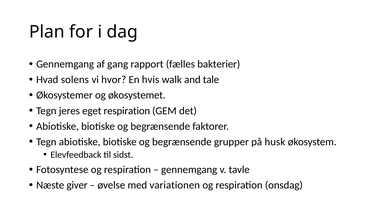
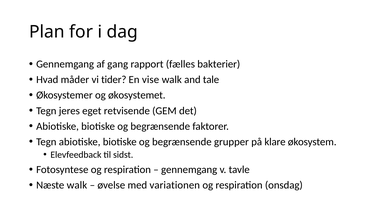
solens: solens -> måder (75, 80)
hvor: hvor -> tider (114, 80)
hvis: hvis -> vise (151, 80)
eget respiration: respiration -> retvisende (127, 111)
husk: husk -> klare (275, 142)
Næste giver: giver -> walk (77, 185)
